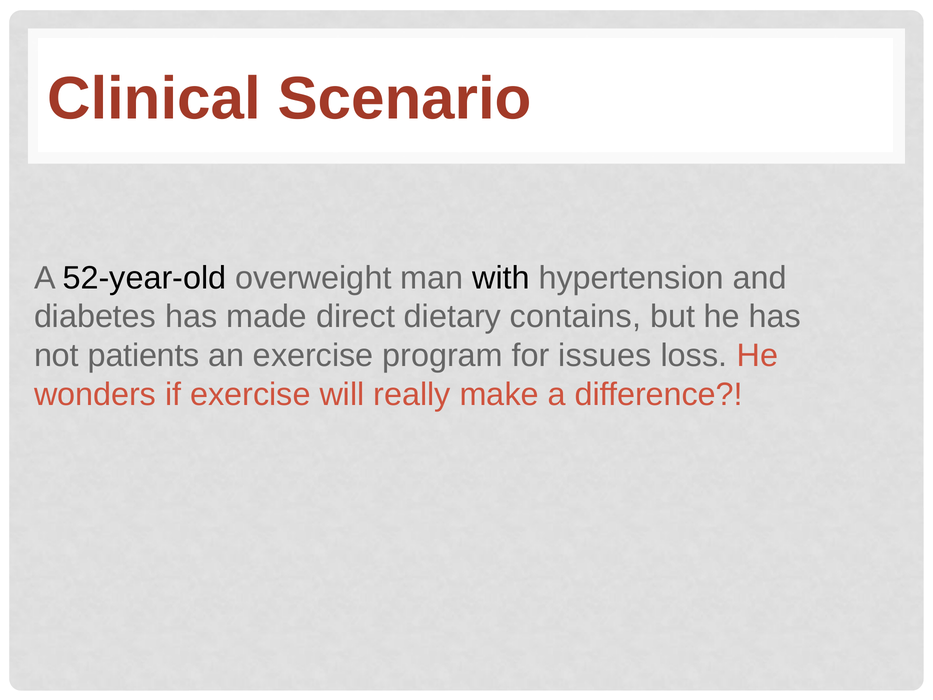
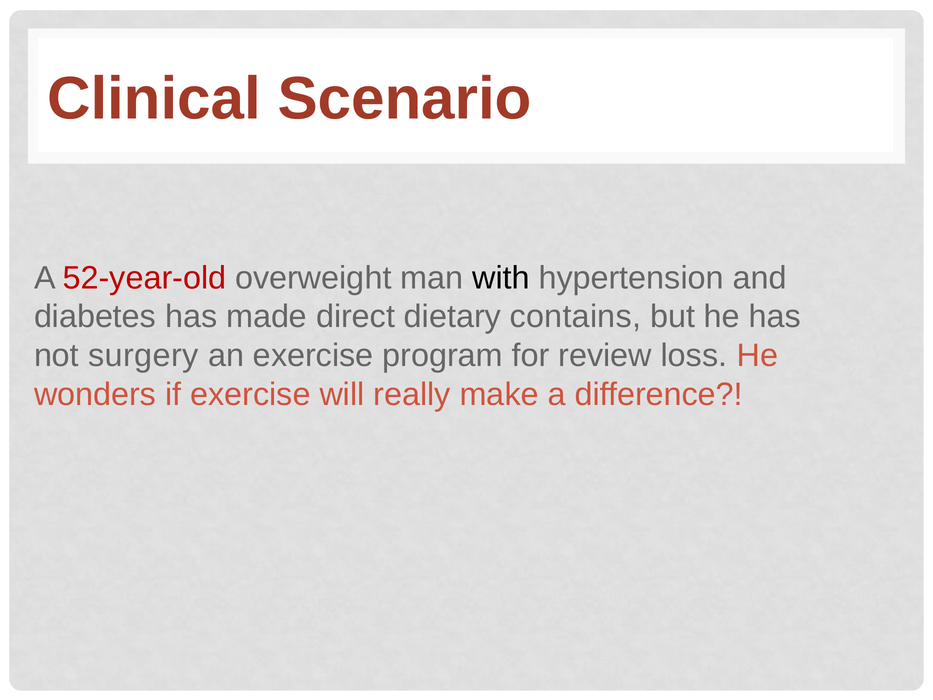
52-year-old colour: black -> red (145, 278)
patients: patients -> surgery (143, 355)
issues: issues -> review (605, 355)
